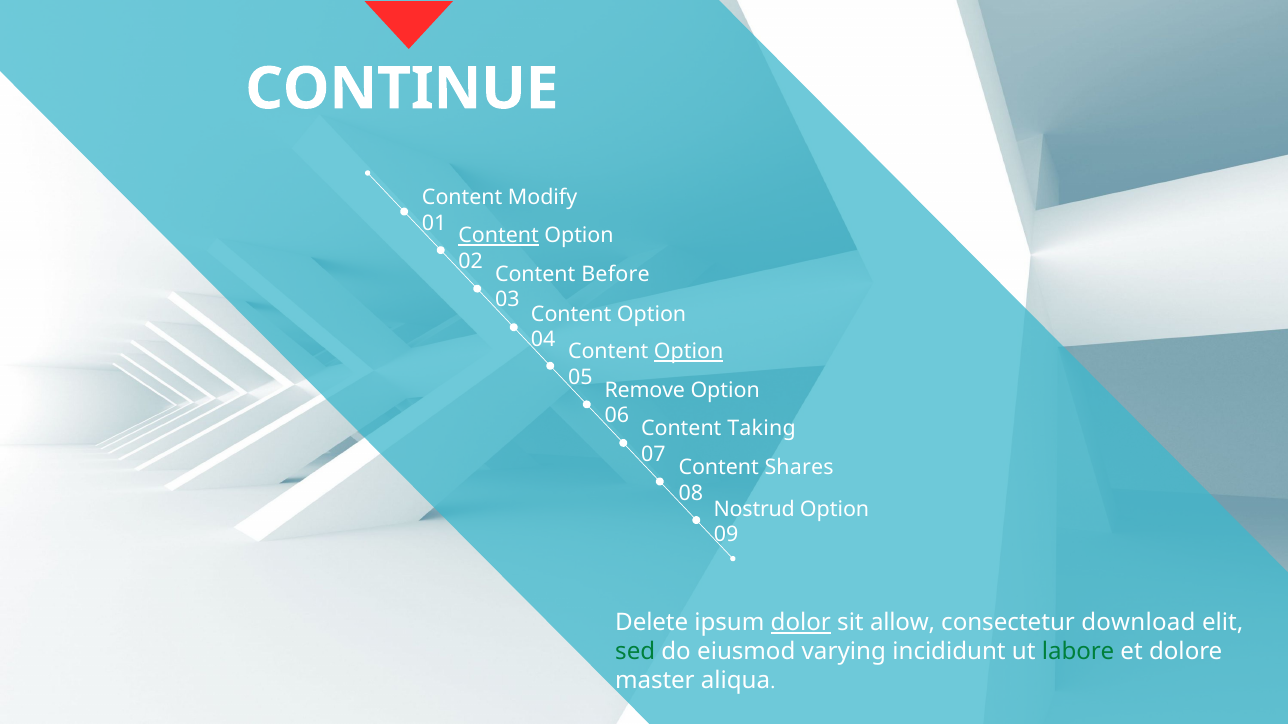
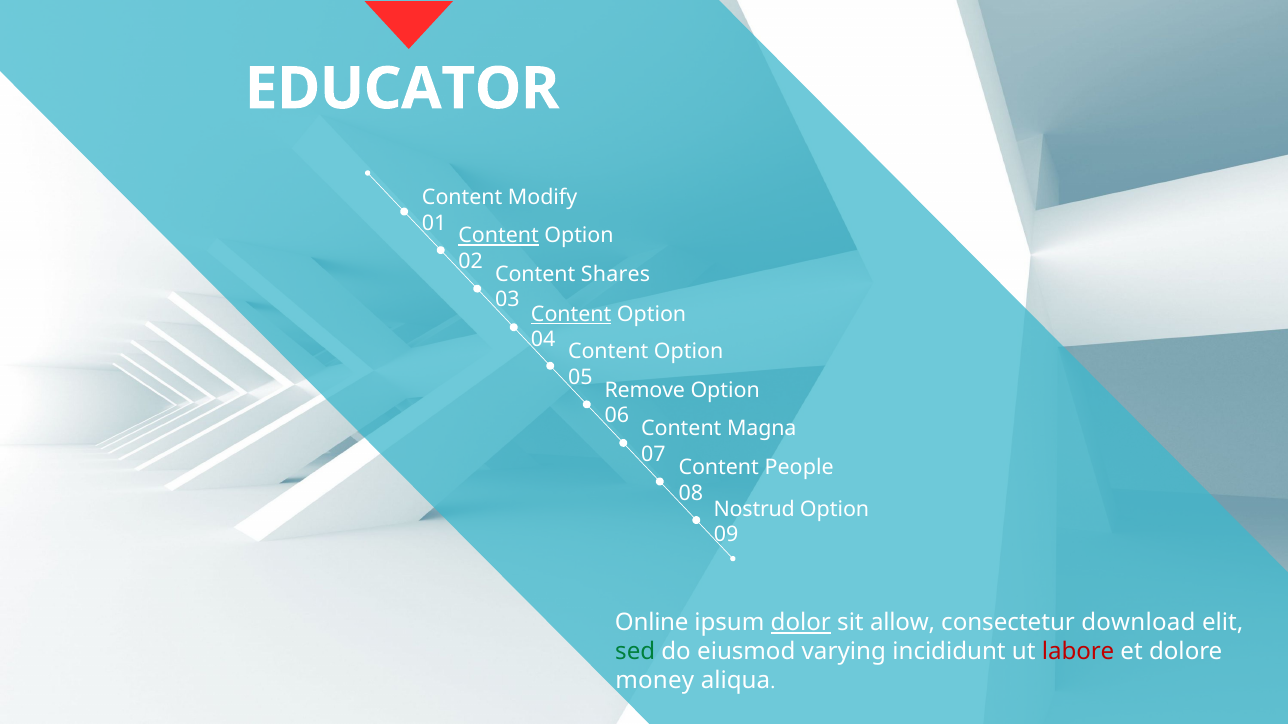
CONTINUE: CONTINUE -> EDUCATOR (402, 89)
Before: Before -> Shares (616, 274)
Content underline: none -> present (571, 314)
Option underline: present -> none (689, 352)
Taking: Taking -> Magna (762, 429)
Shares: Shares -> People (799, 468)
Delete: Delete -> Online (652, 623)
labore colour: green -> red (1078, 652)
master: master -> money (655, 681)
